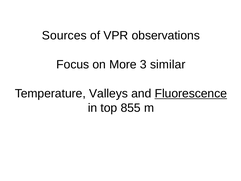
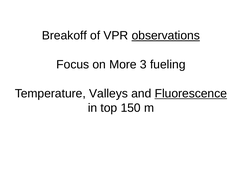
Sources: Sources -> Breakoff (64, 36)
observations underline: none -> present (166, 36)
similar: similar -> fueling (168, 64)
855: 855 -> 150 (131, 108)
